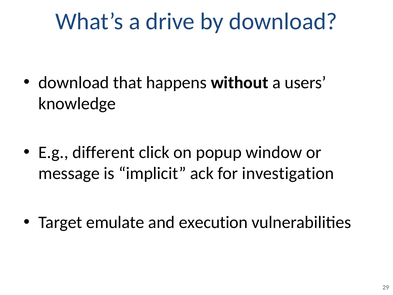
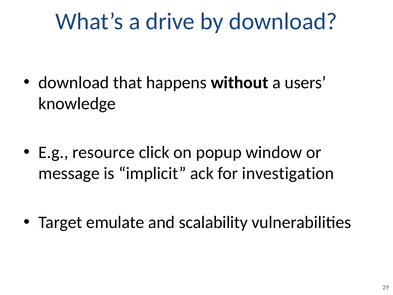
different: different -> resource (104, 152)
execution: execution -> scalability (213, 222)
